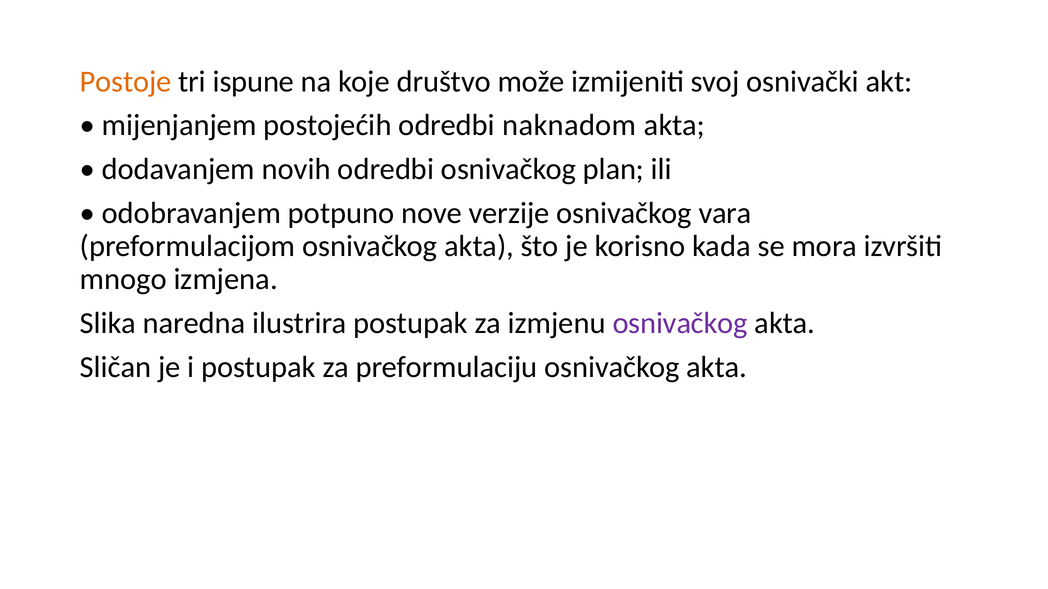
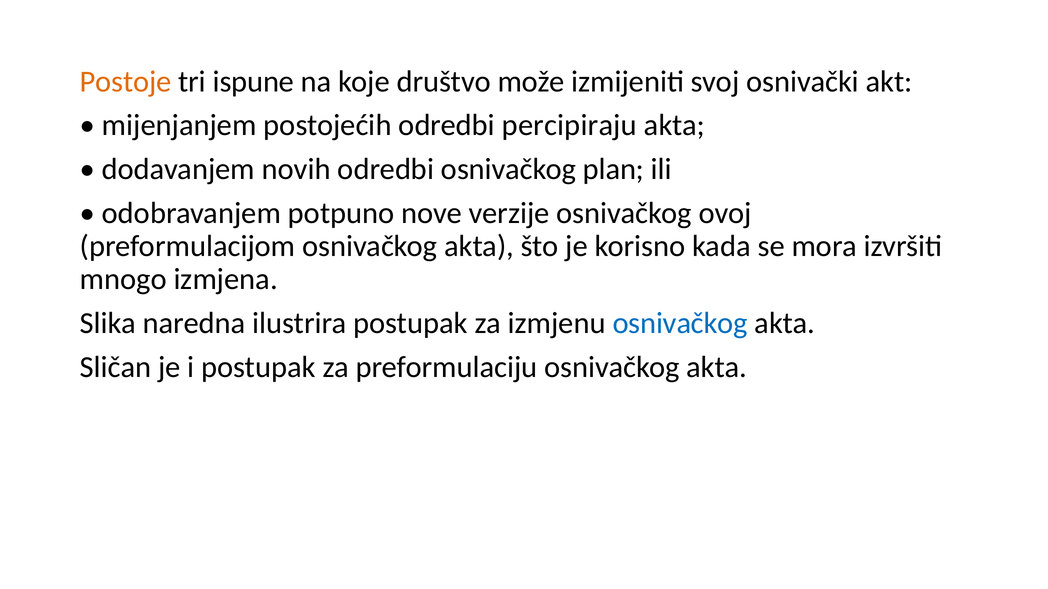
naknadom: naknadom -> percipiraju (569, 125)
vara: vara -> ovoj (725, 213)
osnivačkog colour: purple -> blue (680, 323)
